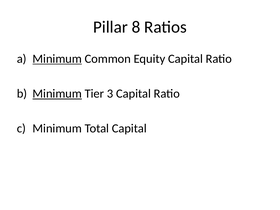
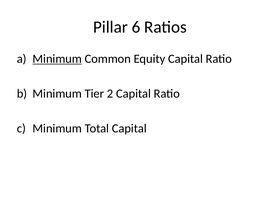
8: 8 -> 6 (136, 27)
Minimum underline: present -> none (57, 94)
3: 3 -> 2 (110, 94)
